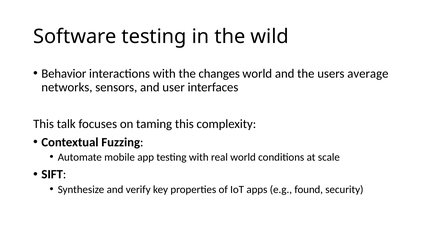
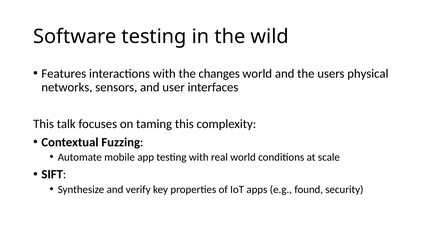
Behavior: Behavior -> Features (64, 74)
average: average -> physical (368, 74)
